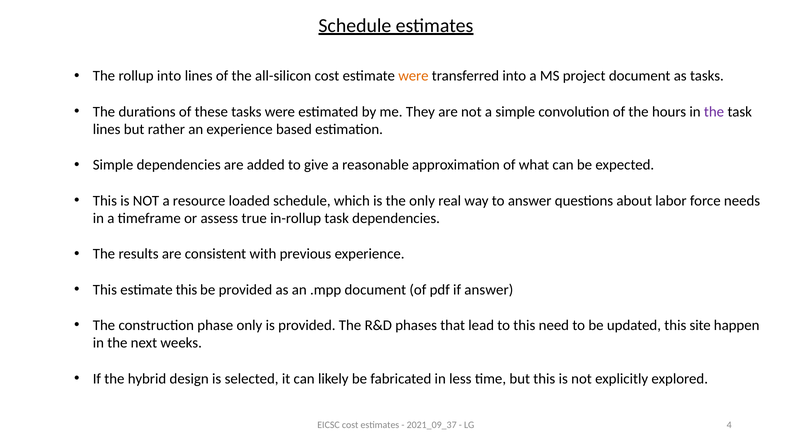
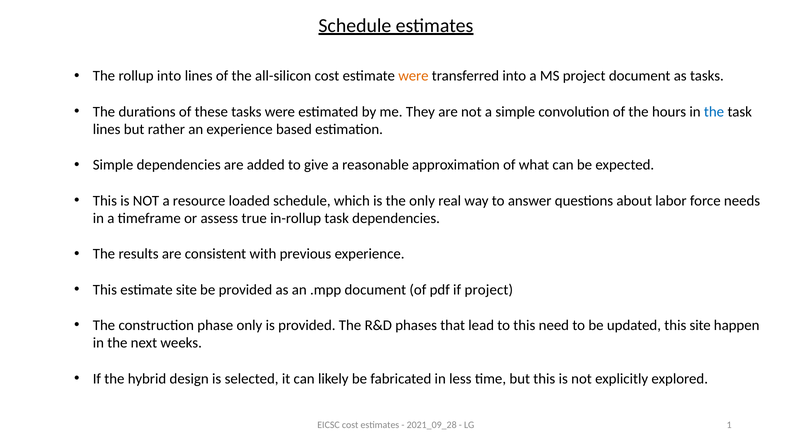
the colour: purple -> blue (714, 112)
estimate this: this -> site (186, 290)
if answer: answer -> project (489, 290)
2021_09_37: 2021_09_37 -> 2021_09_28 (432, 425)
4: 4 -> 1 (729, 425)
